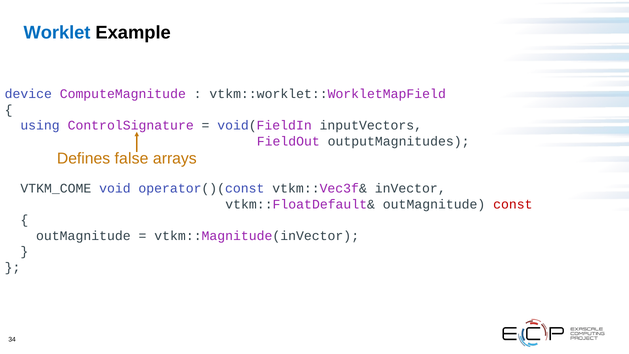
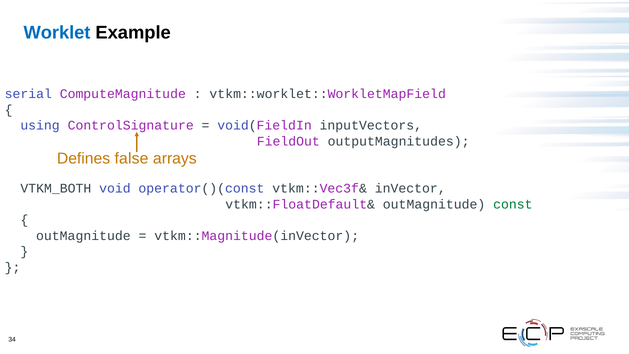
device: device -> serial (28, 94)
VTKM_COME: VTKM_COME -> VTKM_BOTH (56, 188)
const colour: red -> green (513, 204)
